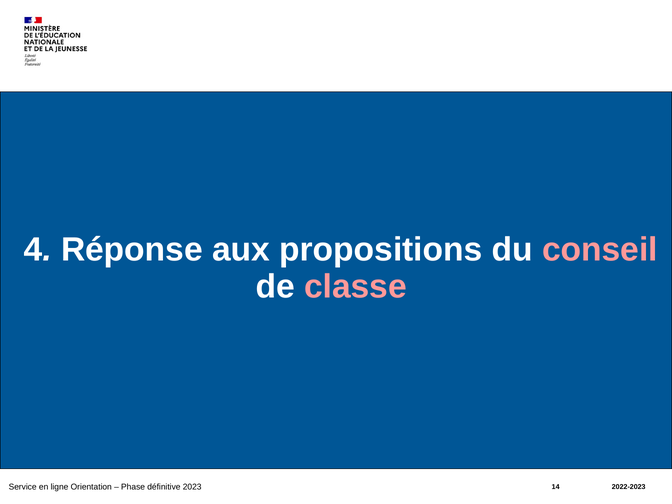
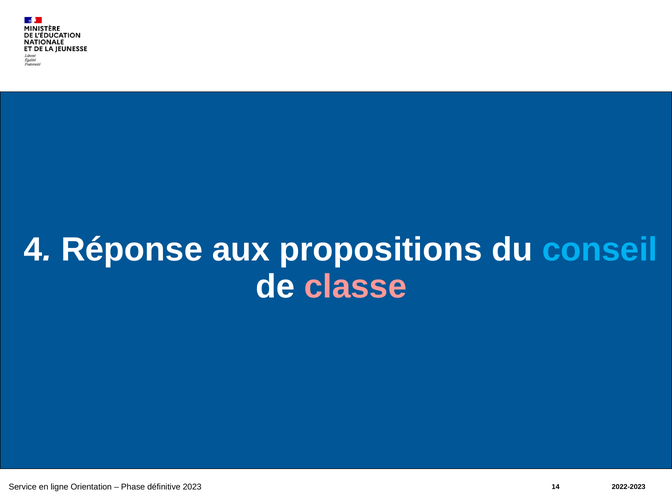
conseil colour: pink -> light blue (600, 250)
